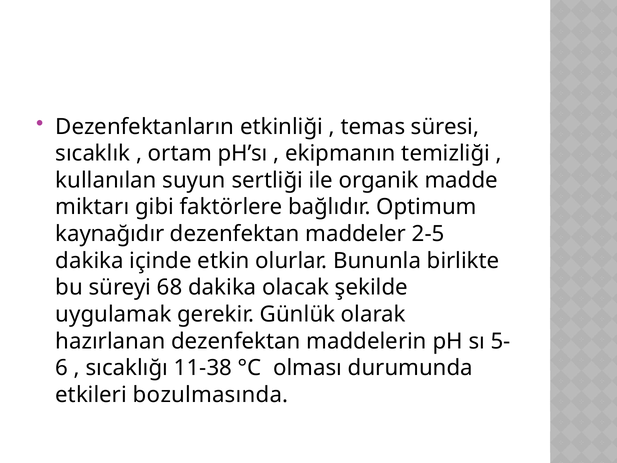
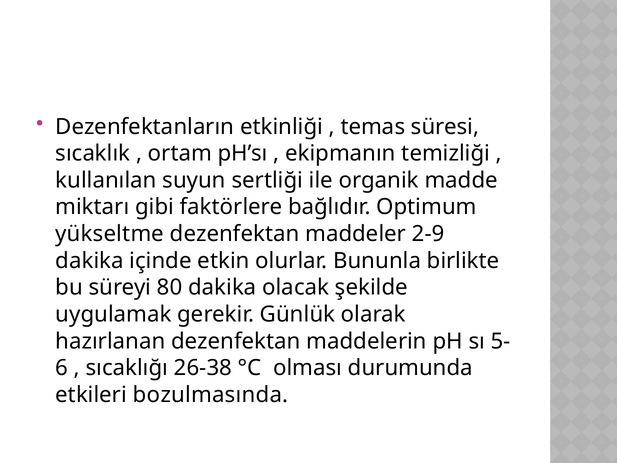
kaynağıdır: kaynağıdır -> yükseltme (110, 234)
2-5: 2-5 -> 2-9 (428, 234)
68: 68 -> 80 (170, 287)
11-38: 11-38 -> 26-38 (203, 368)
